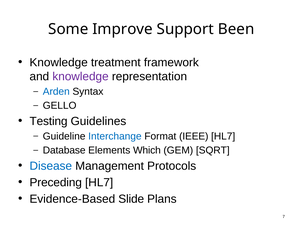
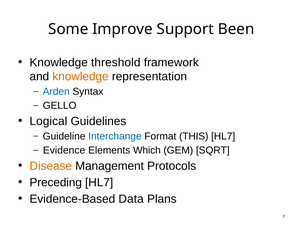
treatment: treatment -> threshold (116, 62)
knowledge colour: purple -> orange (81, 77)
Testing: Testing -> Logical (48, 121)
IEEE: IEEE -> THIS (194, 136)
Database: Database -> Evidence (64, 151)
Disease colour: blue -> orange (51, 166)
Slide: Slide -> Data (131, 199)
